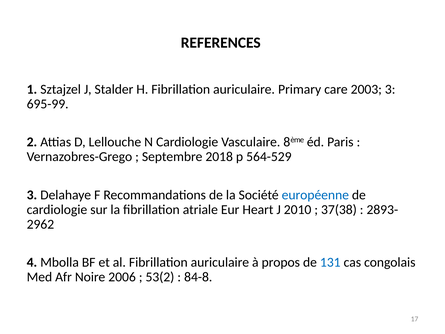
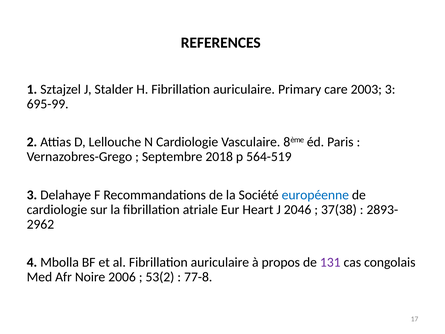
564-529: 564-529 -> 564-519 (269, 157)
2010: 2010 -> 2046 (298, 209)
131 colour: blue -> purple (330, 262)
84-8: 84-8 -> 77-8 (198, 277)
